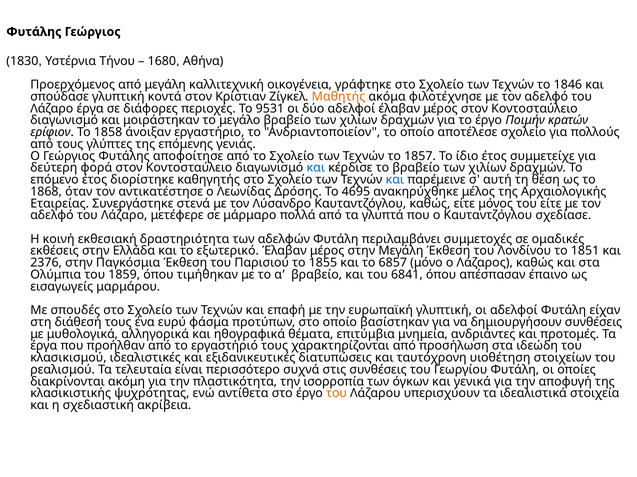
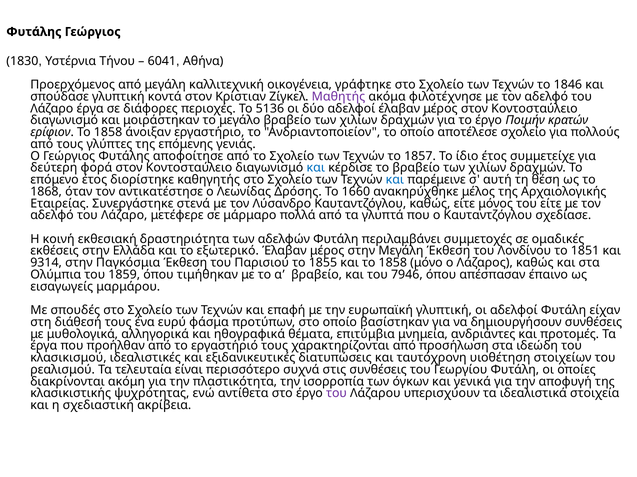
1680: 1680 -> 6041 (162, 61)
Μαθητής colour: orange -> purple (338, 97)
9531: 9531 -> 5136 (270, 109)
4695: 4695 -> 1660 (356, 192)
2376: 2376 -> 9314 (46, 263)
και το 6857: 6857 -> 1858 (393, 263)
6841: 6841 -> 7946 (407, 275)
του colour: orange -> purple (336, 394)
